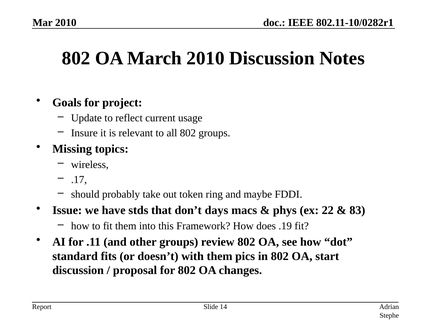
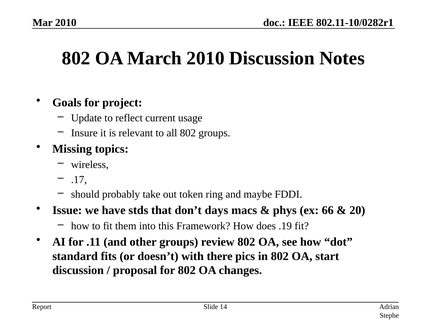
22: 22 -> 66 (328, 211)
83: 83 -> 20 (357, 211)
with them: them -> there (220, 256)
